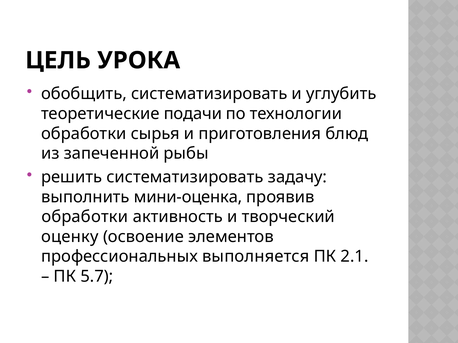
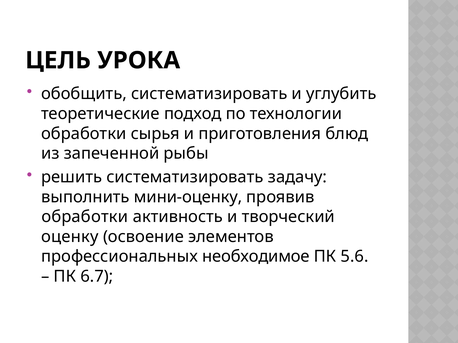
подачи: подачи -> подход (193, 114)
мини-оценка: мини-оценка -> мини-оценку (188, 197)
выполняется: выполняется -> необходимое (256, 257)
2.1: 2.1 -> 5.6 (355, 257)
5.7: 5.7 -> 6.7 (97, 277)
